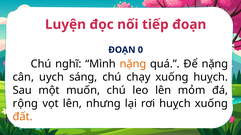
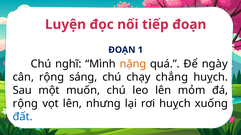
0: 0 -> 1 (140, 50)
Để nặng: nặng -> ngày (215, 64)
cân uych: uych -> rộng (52, 77)
chạy xuống: xuống -> chẳng (172, 77)
đất colour: orange -> blue (23, 117)
